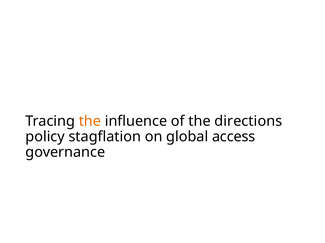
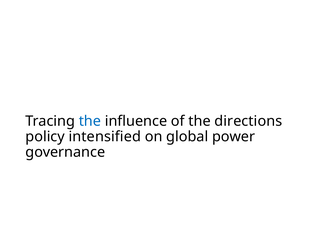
the colour: orange -> blue (90, 121)
stagflation: stagflation -> intensified (105, 137)
access: access -> power (234, 137)
